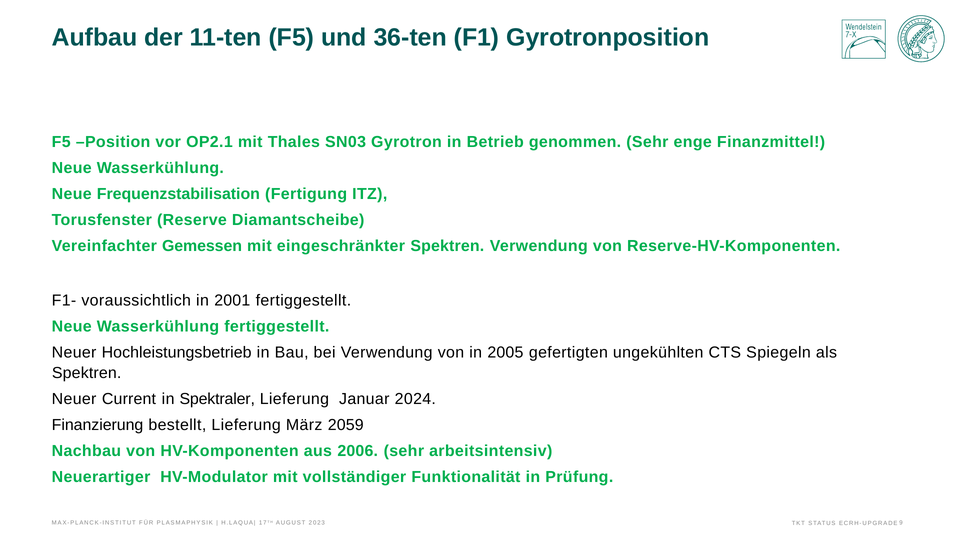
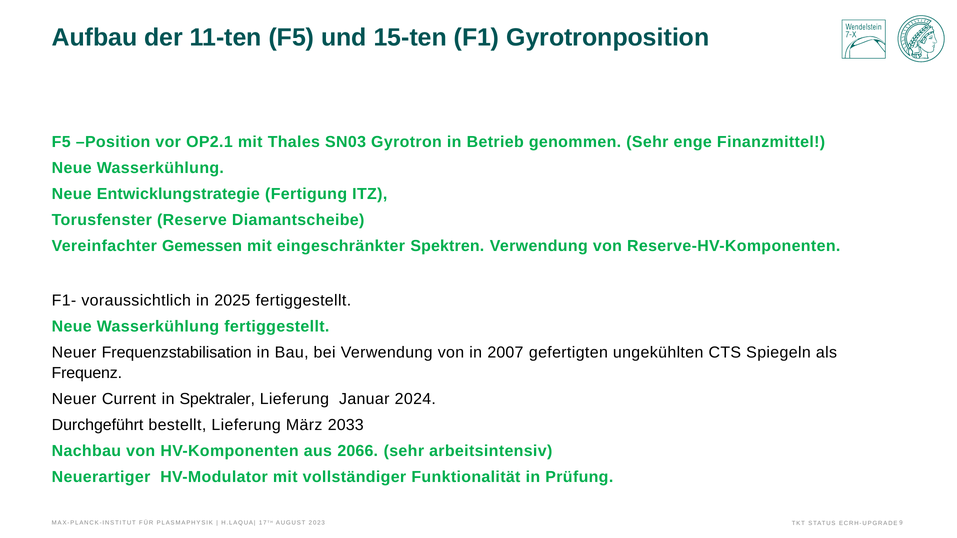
36-ten: 36-ten -> 15-ten (410, 38)
Frequenzstabilisation: Frequenzstabilisation -> Entwicklungstrategie (178, 194)
2001: 2001 -> 2025 (232, 301)
Hochleistungsbetrieb: Hochleistungsbetrieb -> Frequenzstabilisation (177, 353)
2005: 2005 -> 2007 (505, 353)
Spektren: Spektren -> Frequenz (87, 373)
Finanzierung: Finanzierung -> Durchgeführt (98, 425)
2059: 2059 -> 2033 (346, 425)
2006: 2006 -> 2066 (358, 451)
